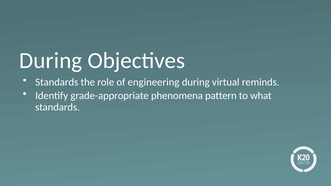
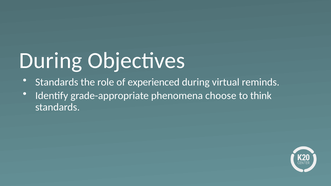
engineering: engineering -> experienced (154, 82)
pattern: pattern -> choose (221, 96)
what: what -> think (261, 96)
